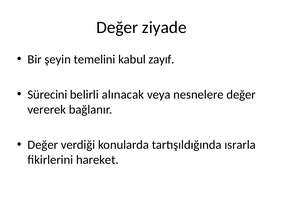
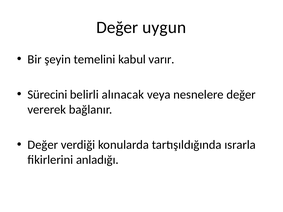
ziyade: ziyade -> uygun (164, 27)
zayıf: zayıf -> varır (162, 59)
hareket: hareket -> anladığı (97, 160)
